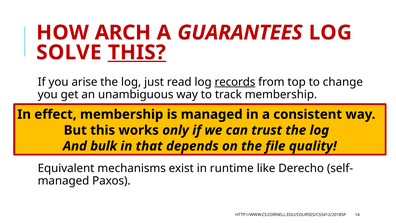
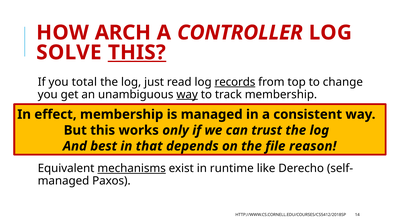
GUARANTEES: GUARANTEES -> CONTROLLER (240, 33)
arise: arise -> total (84, 82)
way underline: none -> present (187, 94)
bulk: bulk -> best (104, 146)
quality: quality -> reason (313, 146)
mechanisms underline: none -> present (132, 168)
